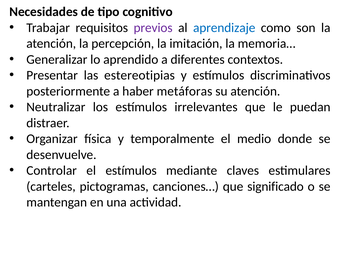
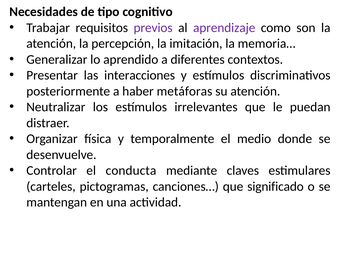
aprendizaje colour: blue -> purple (224, 28)
estereotipias: estereotipias -> interacciones (140, 75)
el estímulos: estímulos -> conducta (131, 171)
